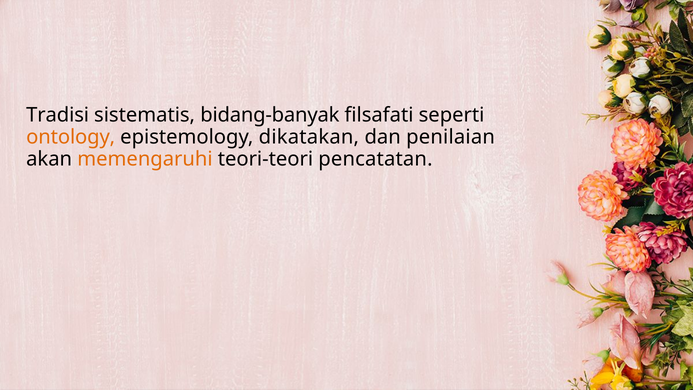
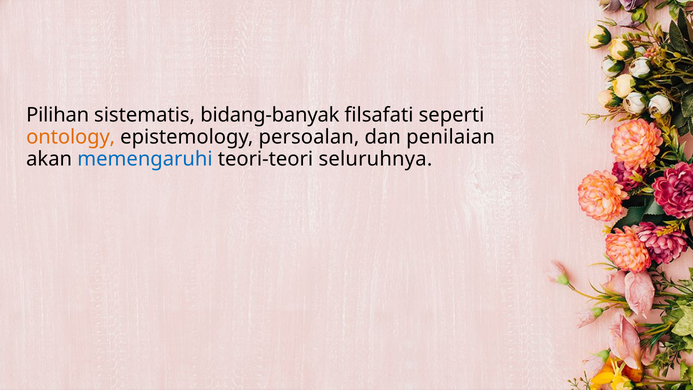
Tradisi: Tradisi -> Pilihan (58, 115)
dikatakan: dikatakan -> persoalan (309, 137)
memengaruhi colour: orange -> blue (145, 159)
pencatatan: pencatatan -> seluruhnya (375, 159)
